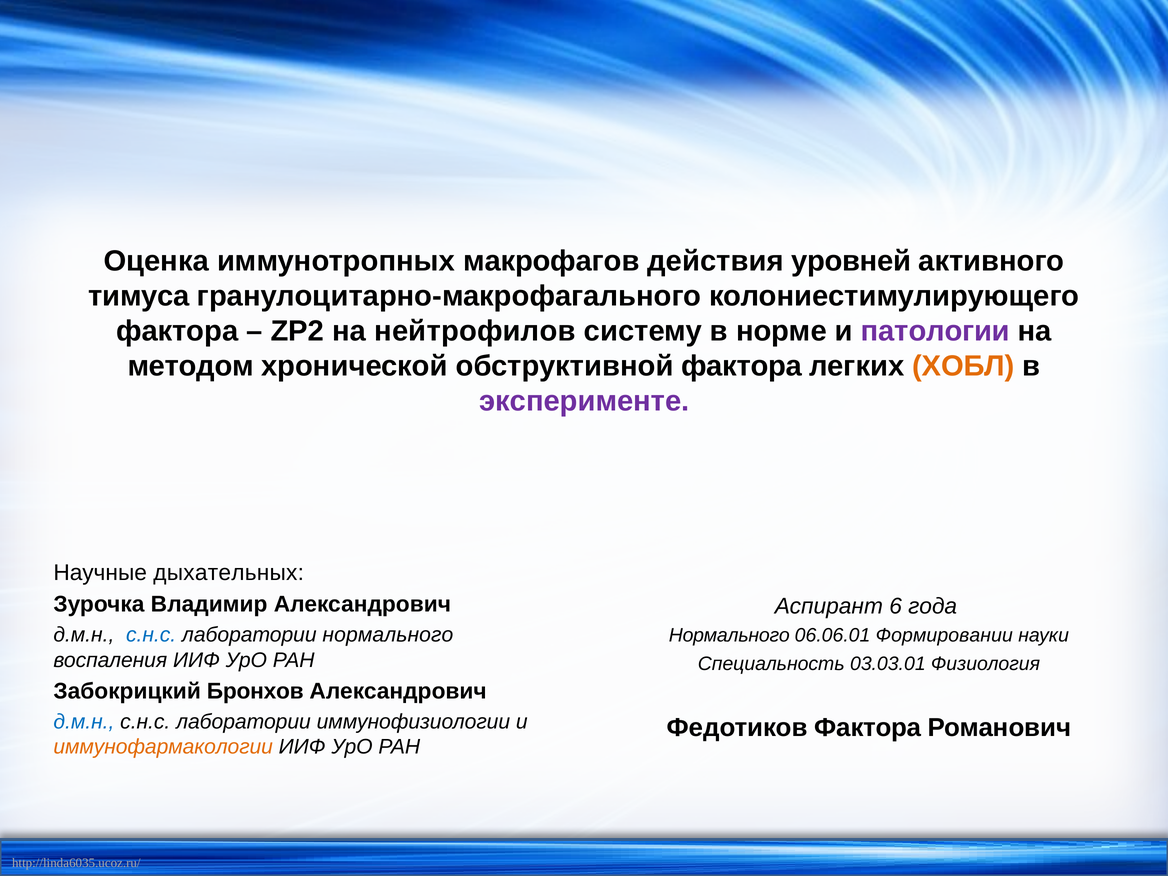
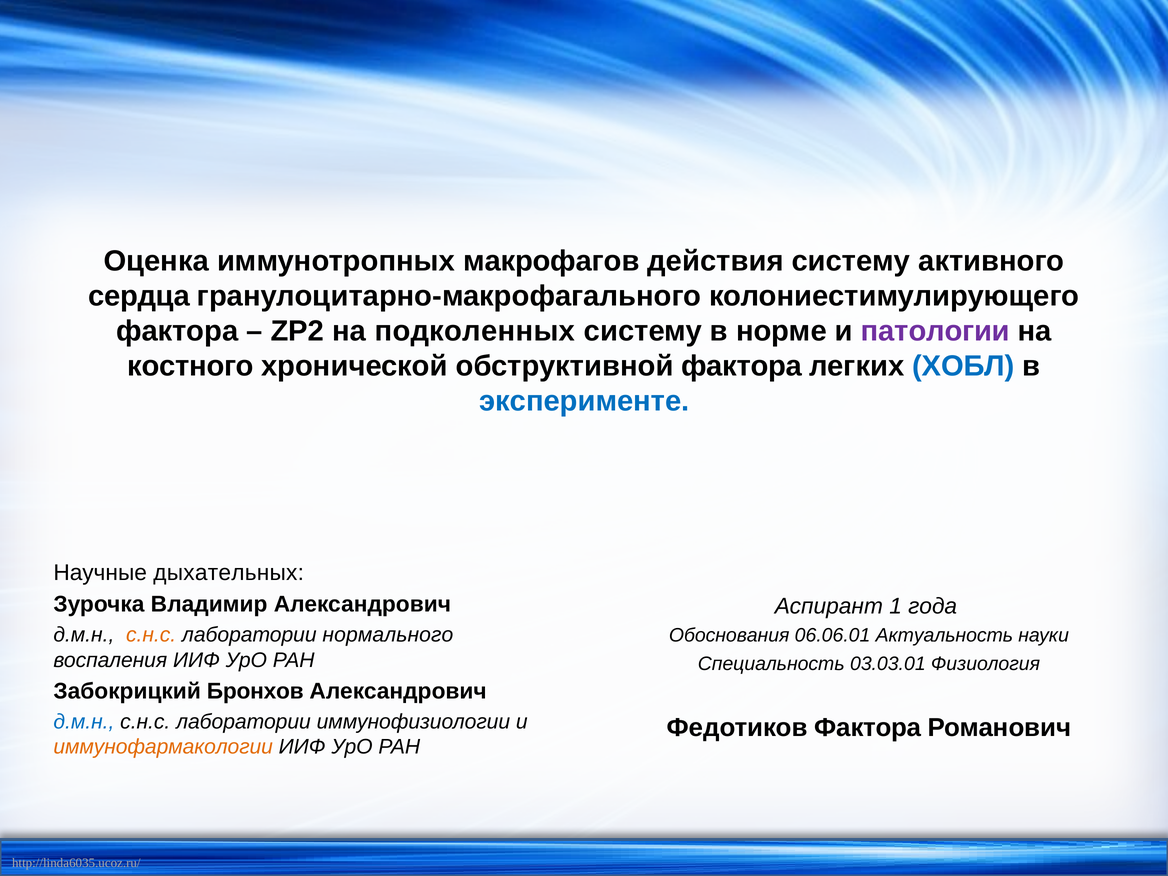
действия уровней: уровней -> систему (851, 261)
тимуса: тимуса -> сердца (139, 296)
нейтрофилов: нейтрофилов -> подколенных (475, 331)
методом: методом -> костного (191, 366)
ХОБЛ colour: orange -> blue (963, 366)
эксперименте colour: purple -> blue (584, 401)
6: 6 -> 1 (896, 606)
с.н.с colour: blue -> orange (151, 635)
Нормального: Нормального -> Обоснования (729, 635)
Формировании: Формировании -> Актуальность (944, 635)
